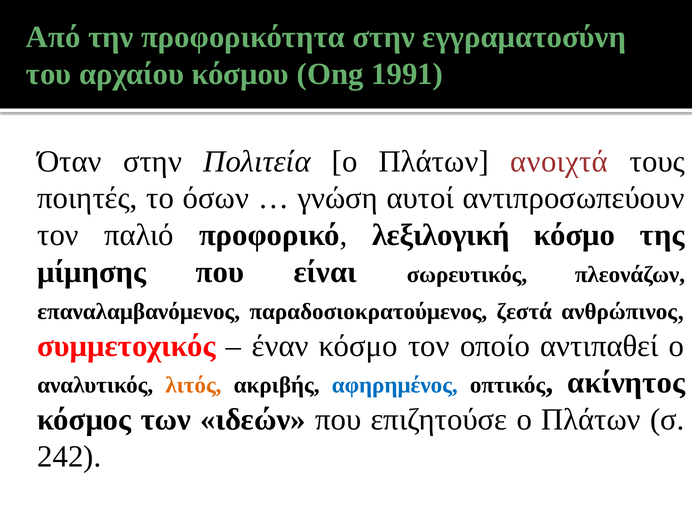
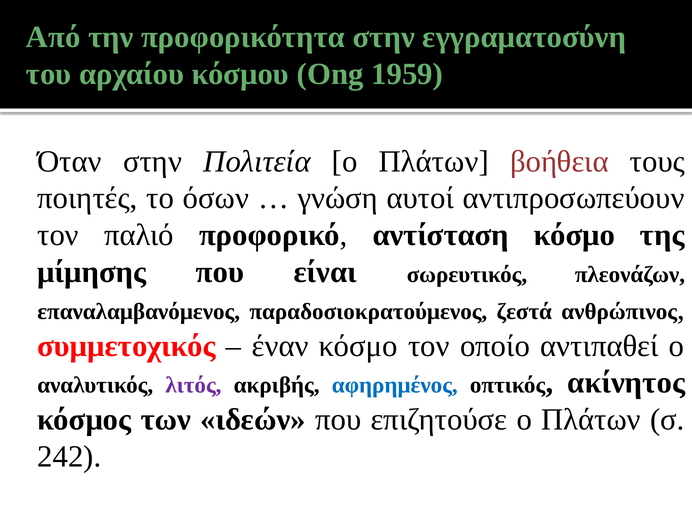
1991: 1991 -> 1959 (407, 74)
ανοιχτά: ανοιχτά -> βοήθεια (559, 161)
λεξιλογική: λεξιλογική -> αντίσταση (441, 235)
λιτός colour: orange -> purple (193, 385)
